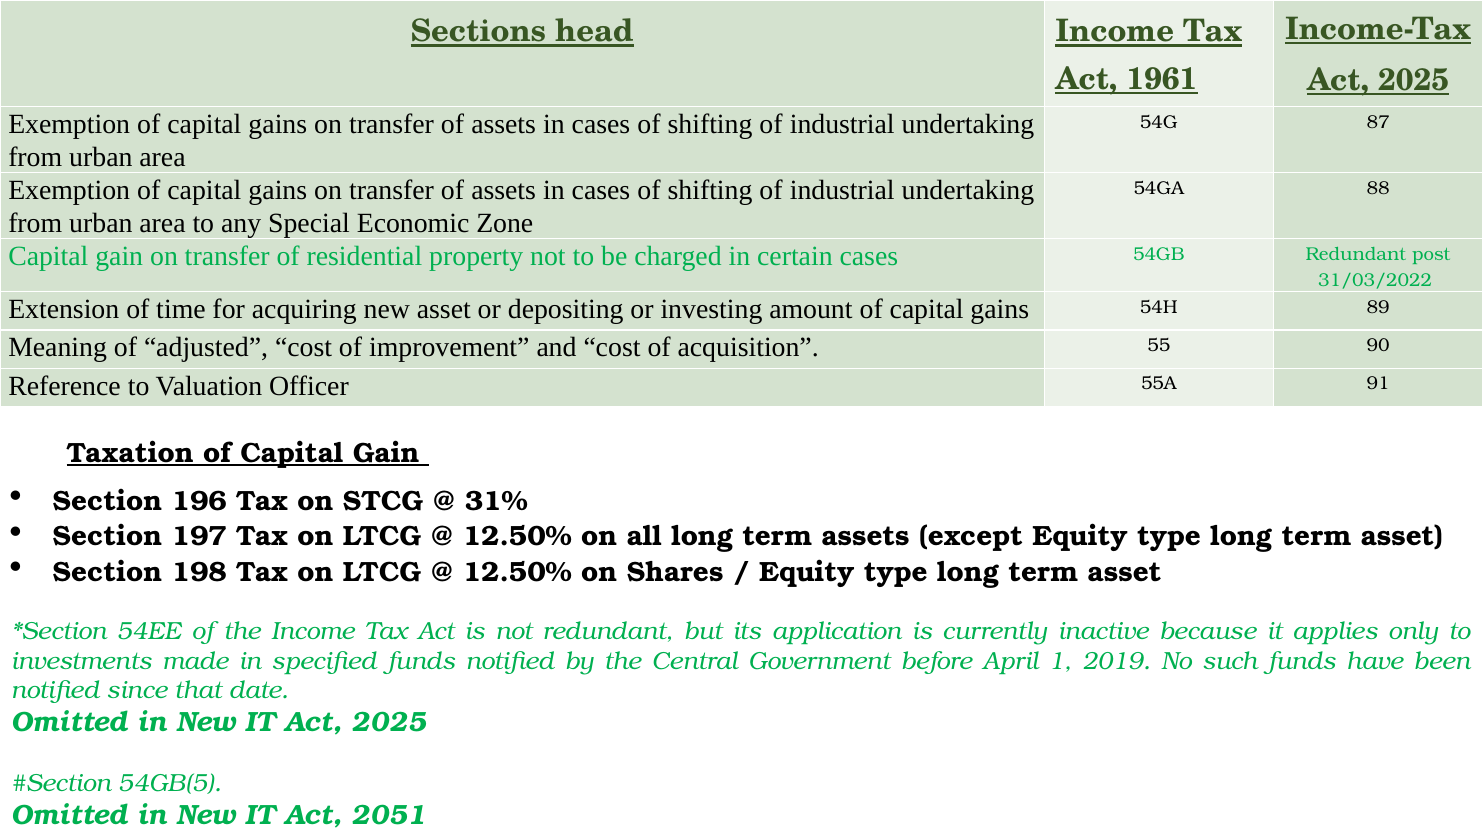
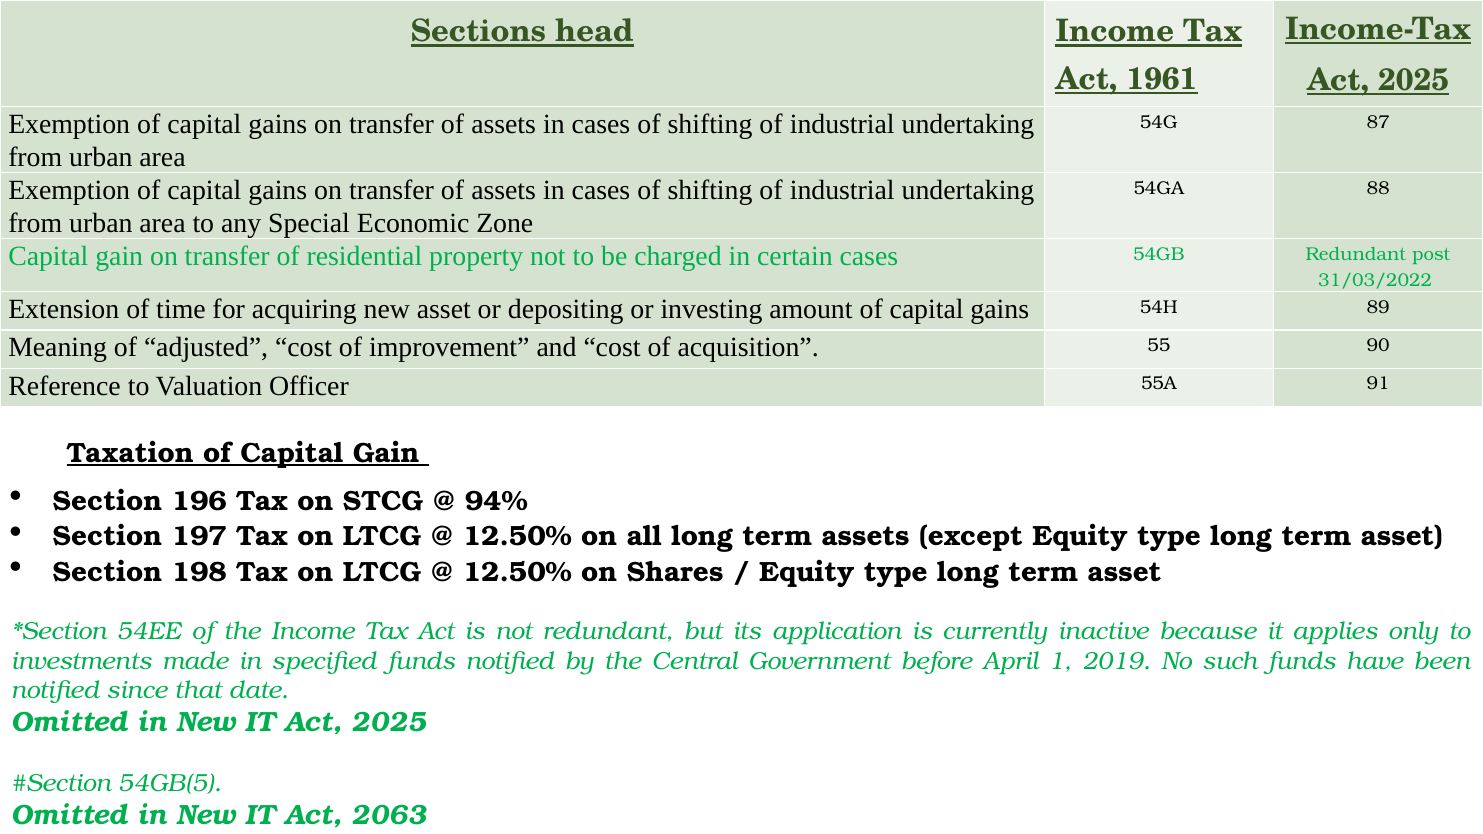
31%: 31% -> 94% (496, 501)
2051: 2051 -> 2063 (389, 815)
